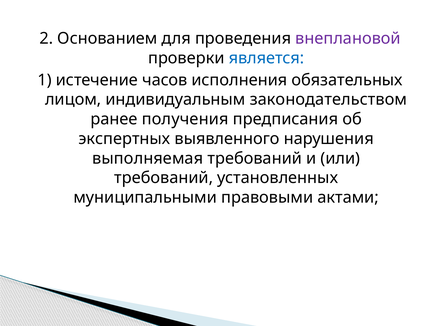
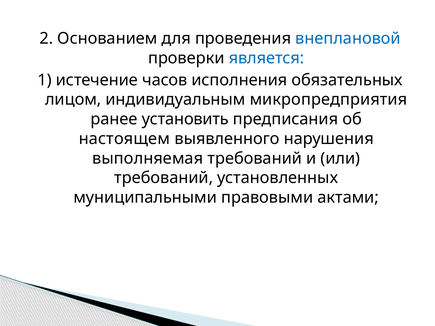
внеплановой colour: purple -> blue (348, 38)
законодательством: законодательством -> микропредприятия (328, 100)
получения: получения -> установить (185, 119)
экспертных: экспертных -> настоящем (124, 139)
